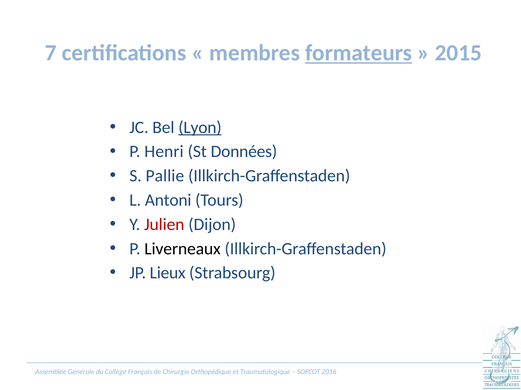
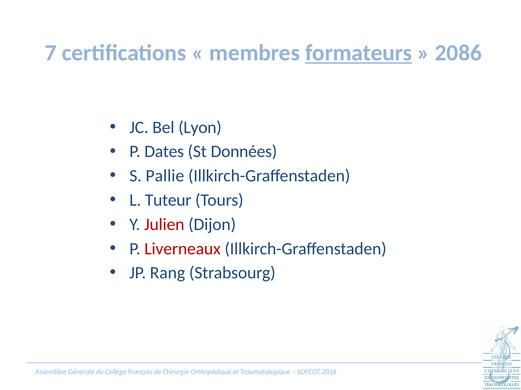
2015: 2015 -> 2086 (458, 53)
Lyon underline: present -> none (200, 128)
Henri: Henri -> Dates (164, 152)
Antoni: Antoni -> Tuteur (168, 200)
Liverneaux colour: black -> red (183, 249)
Lieux: Lieux -> Rang (168, 273)
